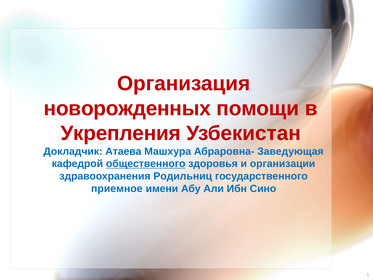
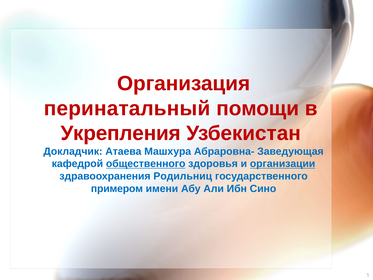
новорожденных: новорожденных -> перинатальный (127, 108)
организации underline: none -> present (283, 164)
приемное: приемное -> примером (117, 189)
